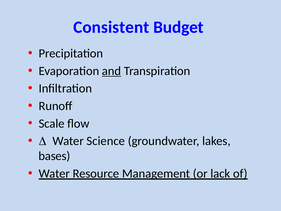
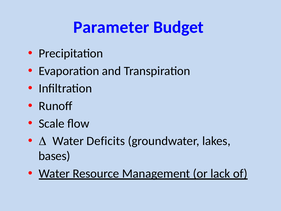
Consistent: Consistent -> Parameter (111, 27)
and underline: present -> none (112, 71)
Science: Science -> Deficits (106, 141)
